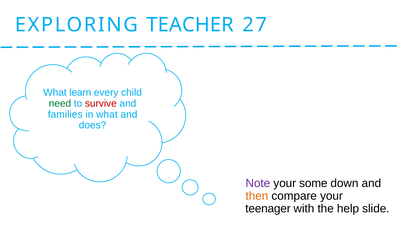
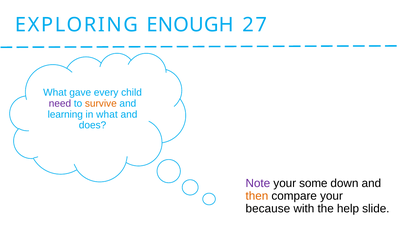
TEACHER: TEACHER -> ENOUGH (190, 25)
learn: learn -> gave (80, 93)
need colour: green -> purple (60, 103)
survive colour: red -> orange (101, 103)
families: families -> learning (65, 114)
teenager: teenager -> because (268, 208)
